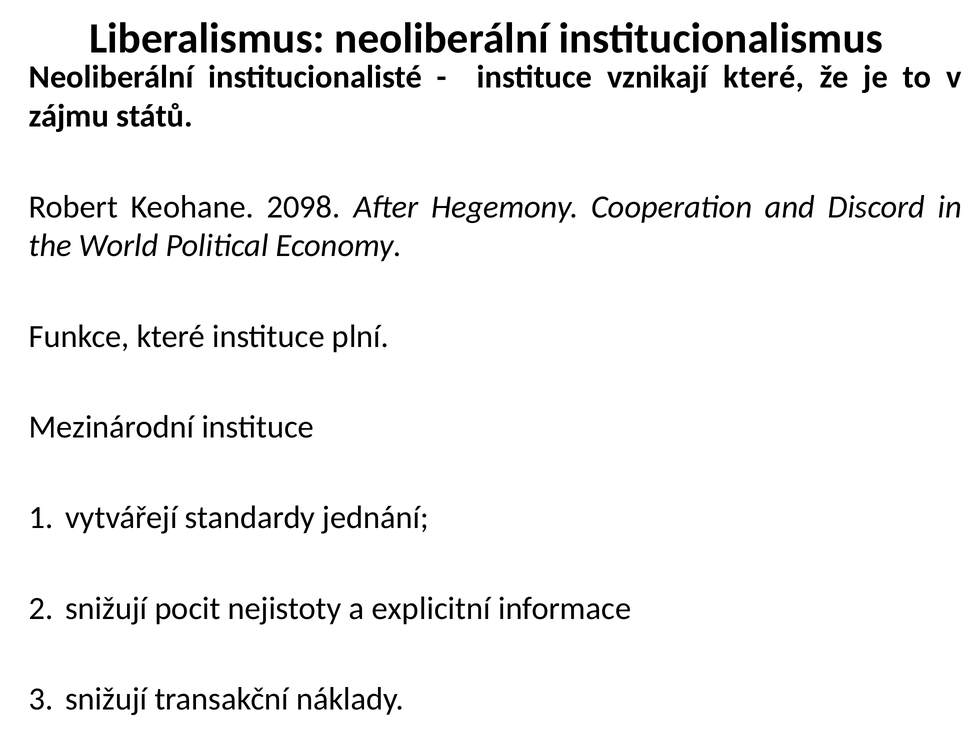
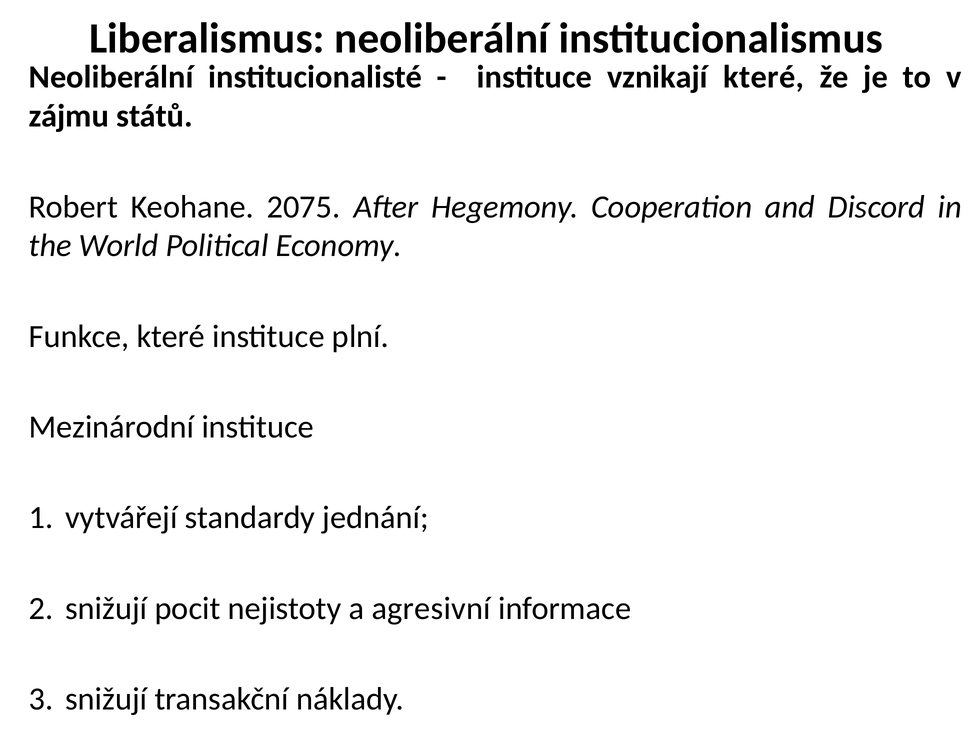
2098: 2098 -> 2075 (304, 207)
explicitní: explicitní -> agresivní (431, 608)
